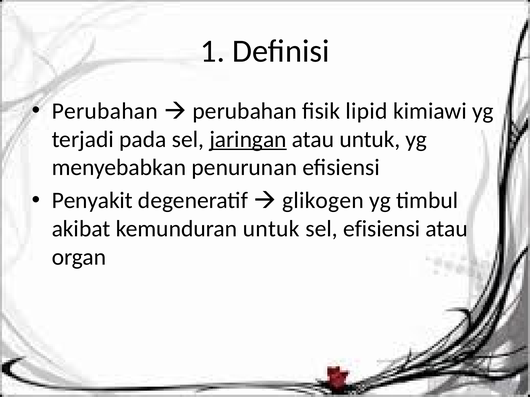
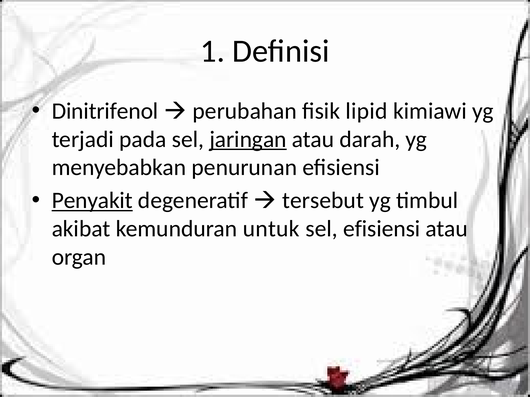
Perubahan: Perubahan -> Dinitrifenol (105, 111)
atau untuk: untuk -> darah (370, 139)
Penyakit underline: none -> present (92, 201)
glikogen: glikogen -> tersebut (323, 201)
